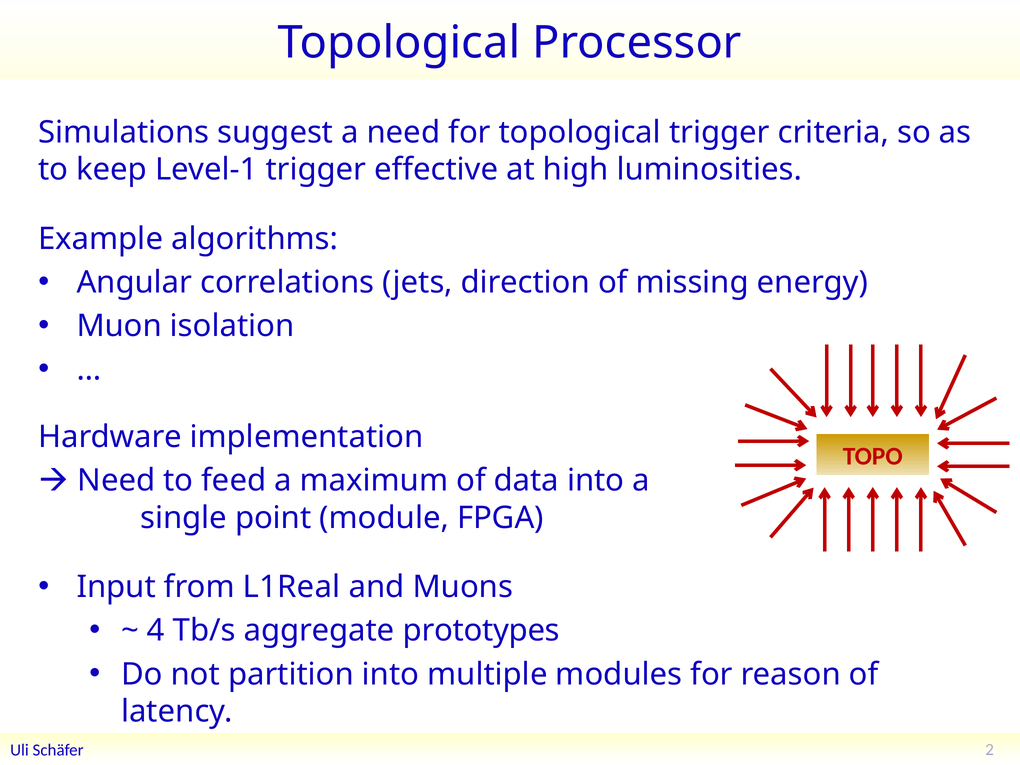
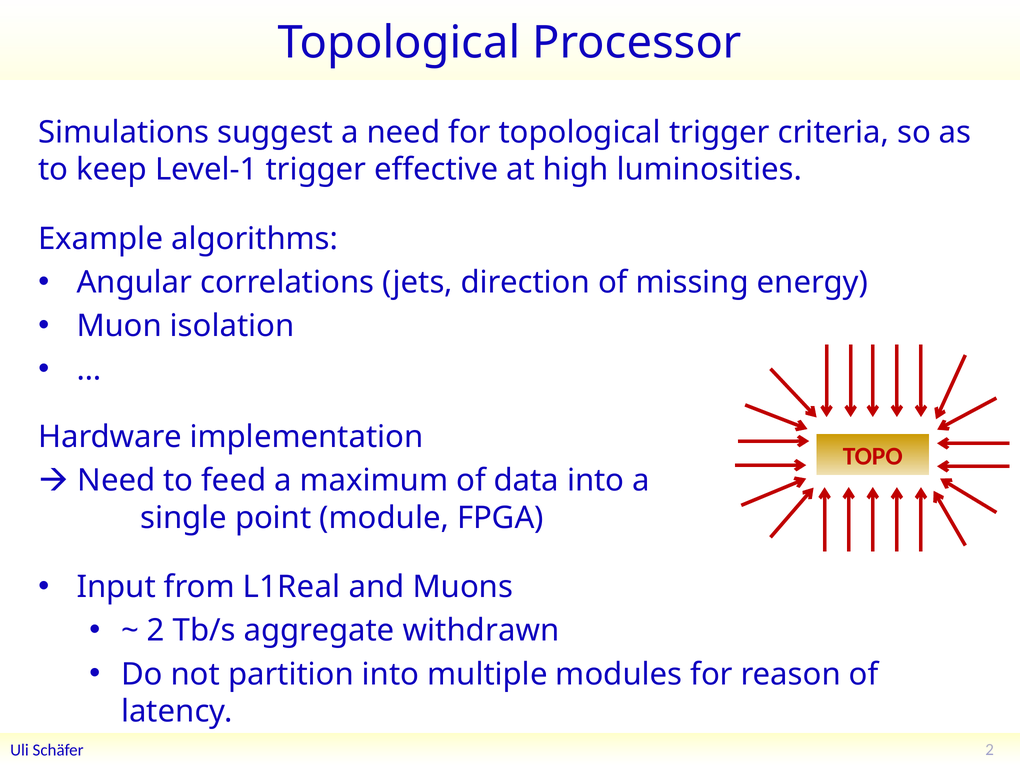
4: 4 -> 2 (156, 631)
prototypes: prototypes -> withdrawn (481, 631)
